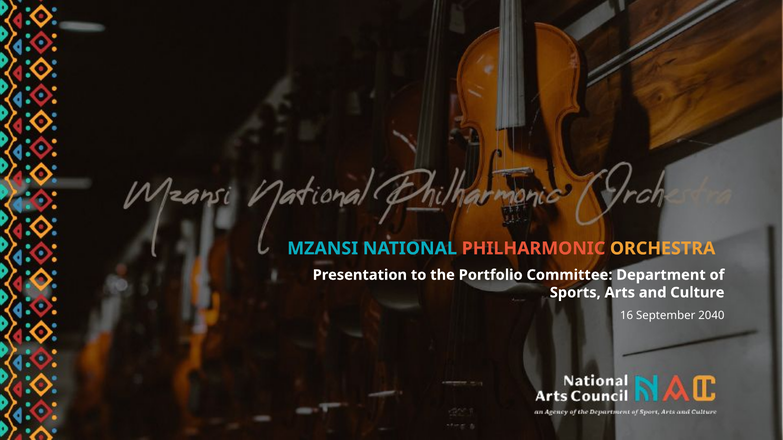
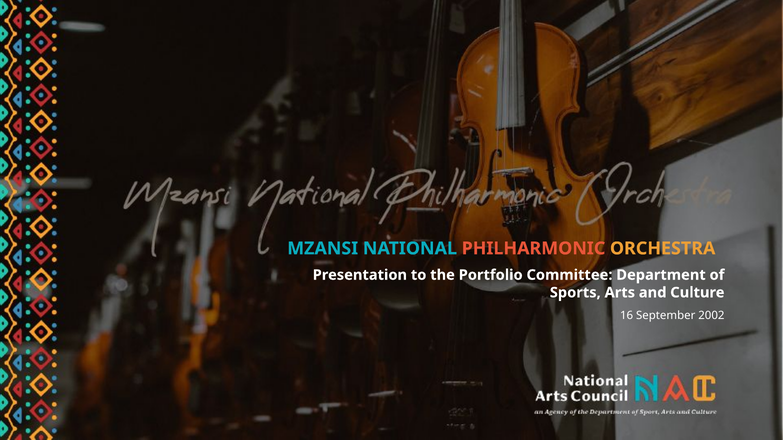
2040: 2040 -> 2002 (711, 316)
